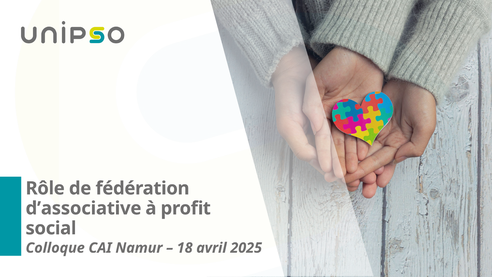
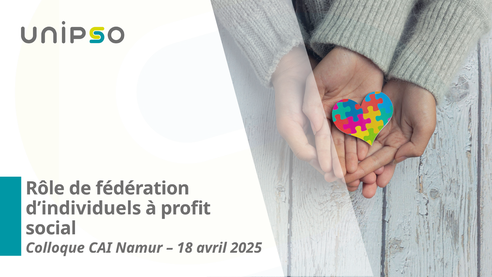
d’associative: d’associative -> d’individuels (83, 208)
